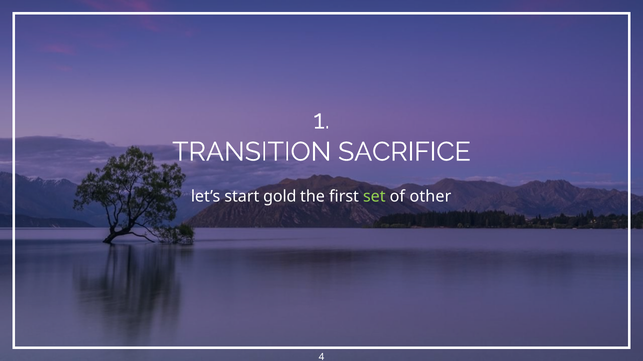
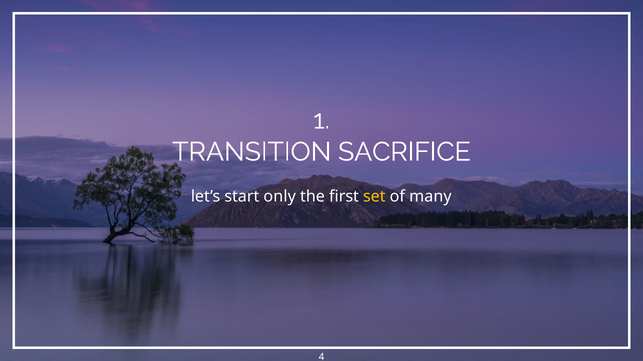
gold: gold -> only (280, 197)
set colour: light green -> yellow (374, 197)
other: other -> many (430, 197)
